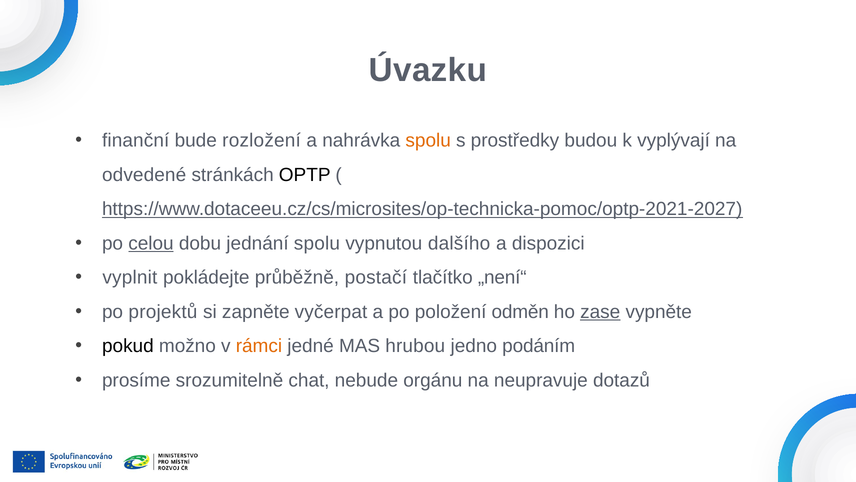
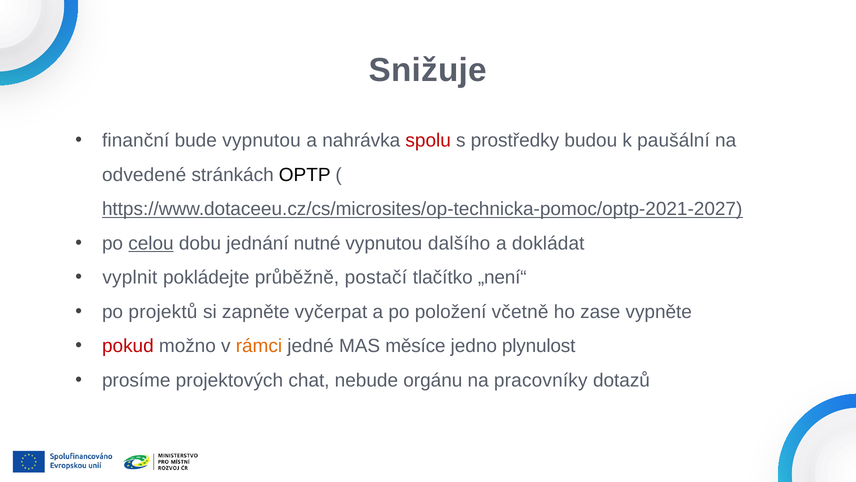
Úvazku: Úvazku -> Snižuje (428, 70)
bude rozložení: rozložení -> vypnutou (262, 141)
spolu colour: orange -> red (428, 141)
vyplývají: vyplývají -> paušální (673, 141)
jednání spolu: spolu -> nutné (317, 243)
dispozici: dispozici -> dokládat (548, 243)
odměn: odměn -> včetně (520, 312)
zase underline: present -> none (600, 312)
pokud colour: black -> red (128, 346)
hrubou: hrubou -> měsíce (415, 346)
podáním: podáním -> plynulost (539, 346)
srozumitelně: srozumitelně -> projektových (229, 380)
neupravuje: neupravuje -> pracovníky (541, 380)
